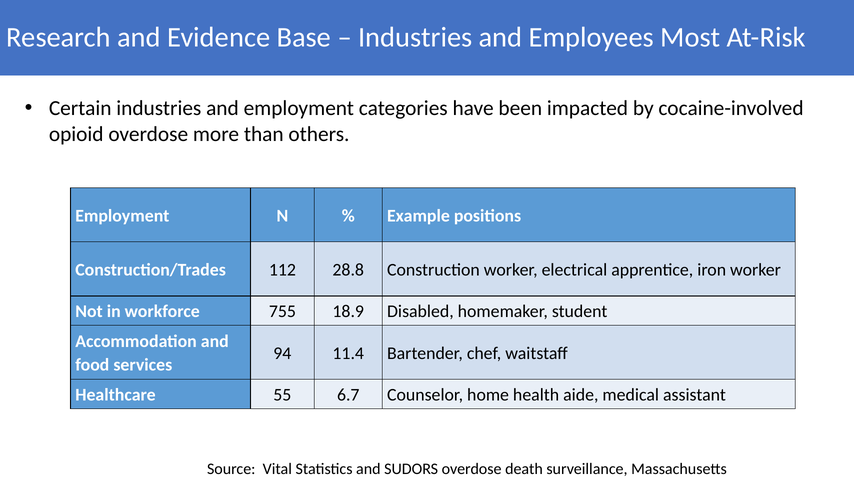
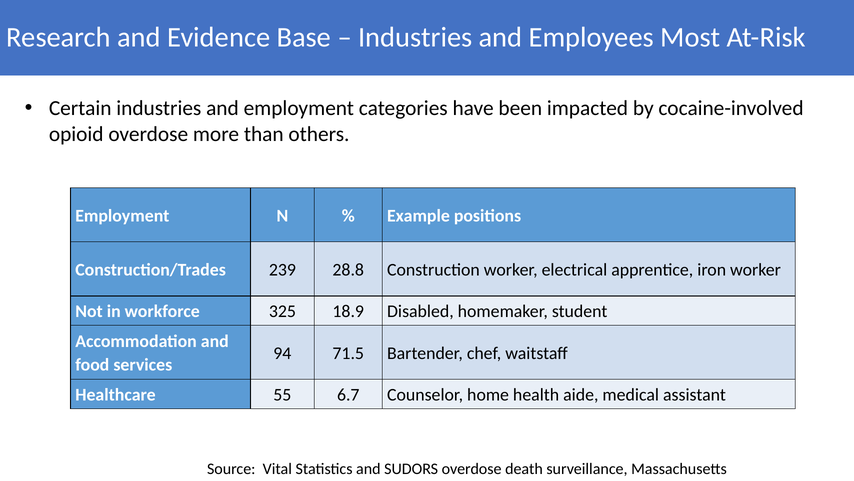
112: 112 -> 239 (282, 269)
755: 755 -> 325 (282, 311)
11.4: 11.4 -> 71.5 (348, 353)
